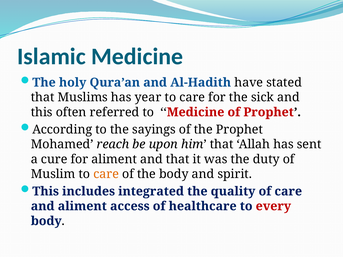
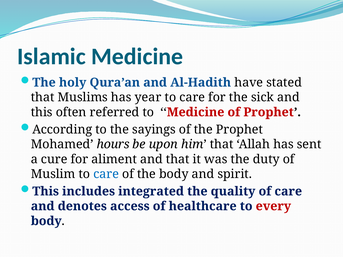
reach: reach -> hours (113, 144)
care colour: orange -> blue (106, 174)
and aliment: aliment -> denotes (82, 206)
